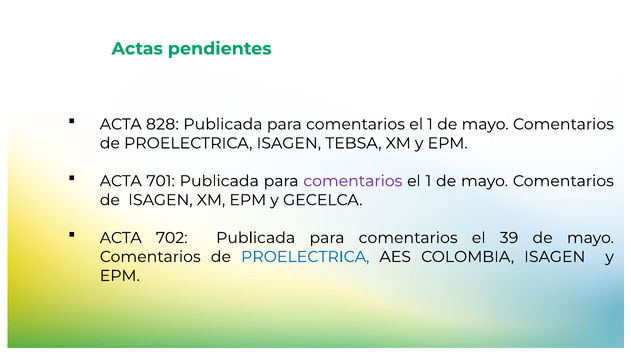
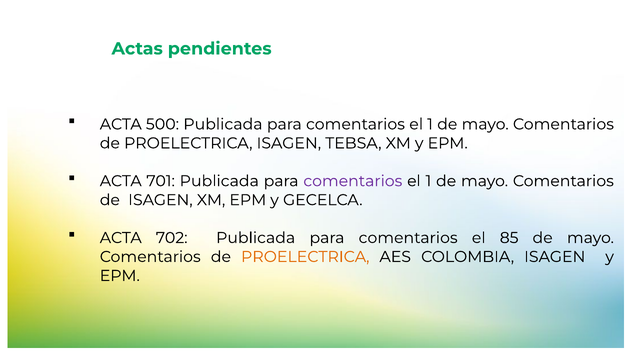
828: 828 -> 500 (162, 124)
39: 39 -> 85 (509, 238)
PROELECTRICA colour: blue -> orange (305, 257)
